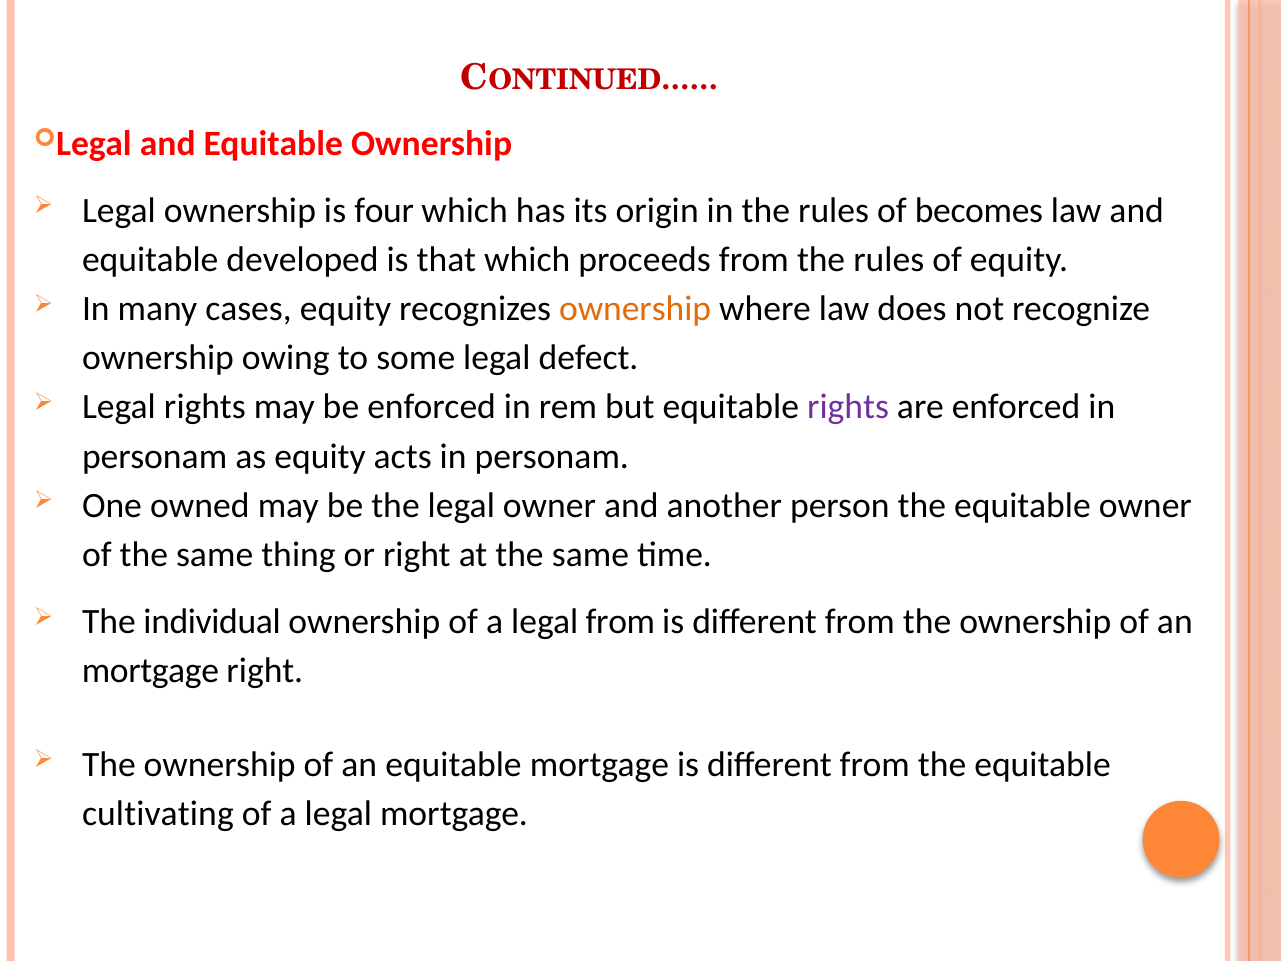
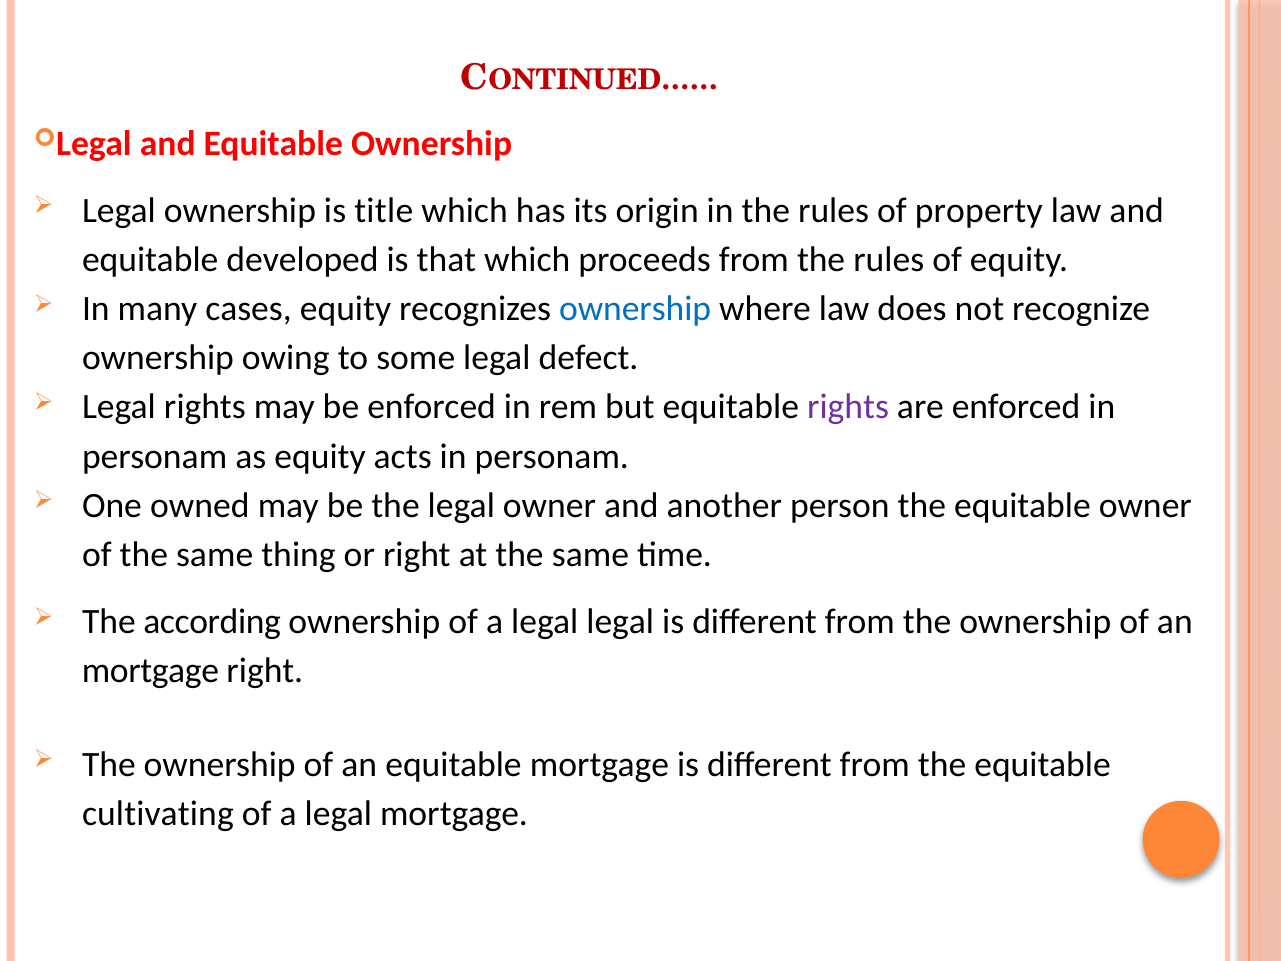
four: four -> title (384, 210)
becomes: becomes -> property (979, 210)
ownership colour: orange -> blue (635, 309)
individual: individual -> according (212, 622)
legal from: from -> legal (620, 622)
